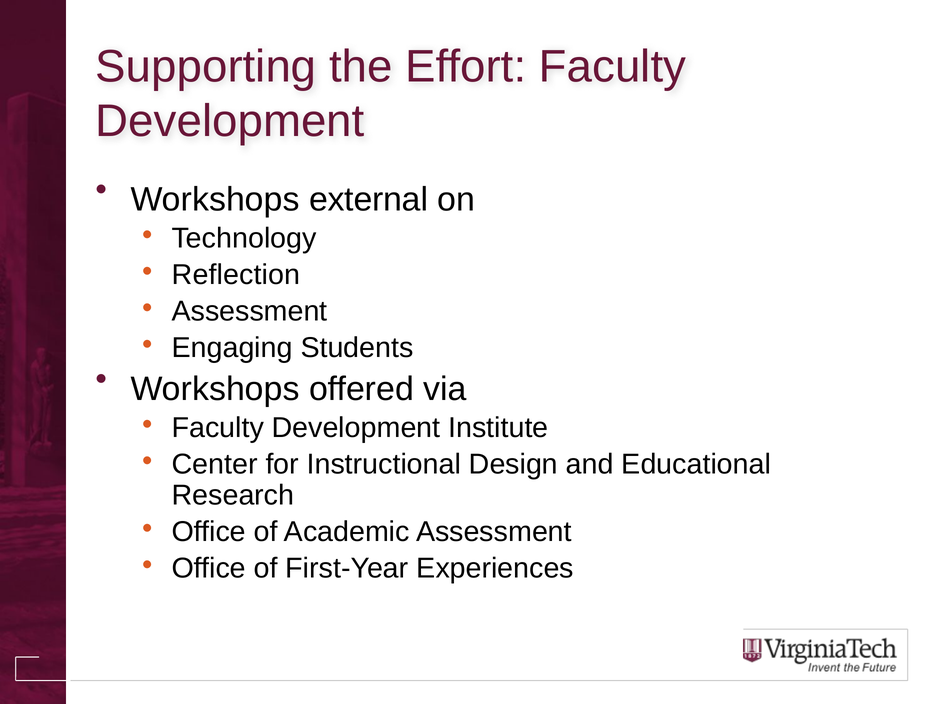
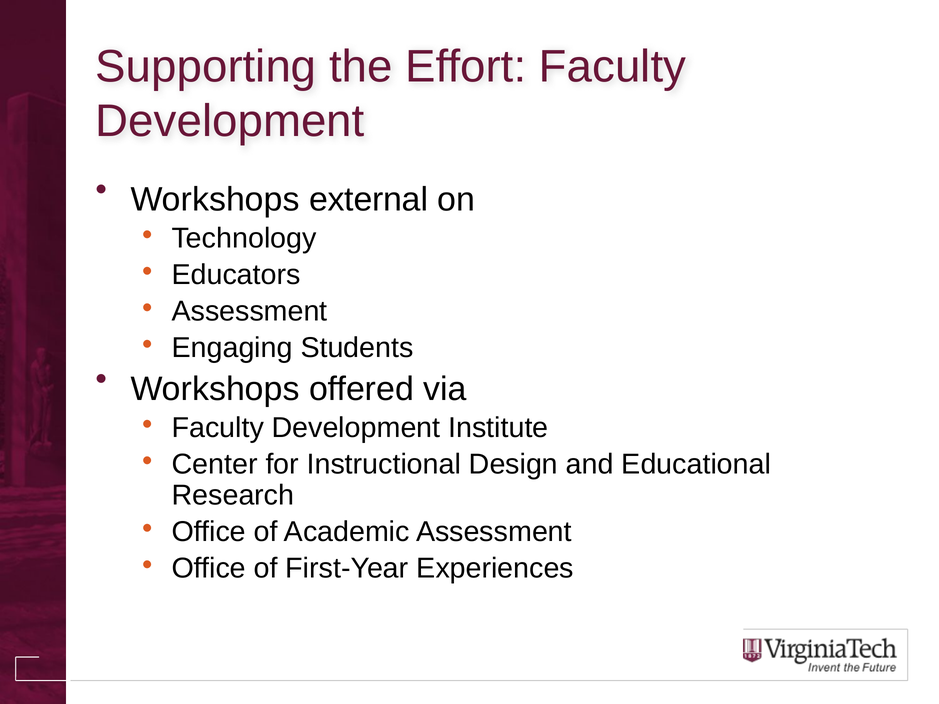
Reflection: Reflection -> Educators (236, 275)
